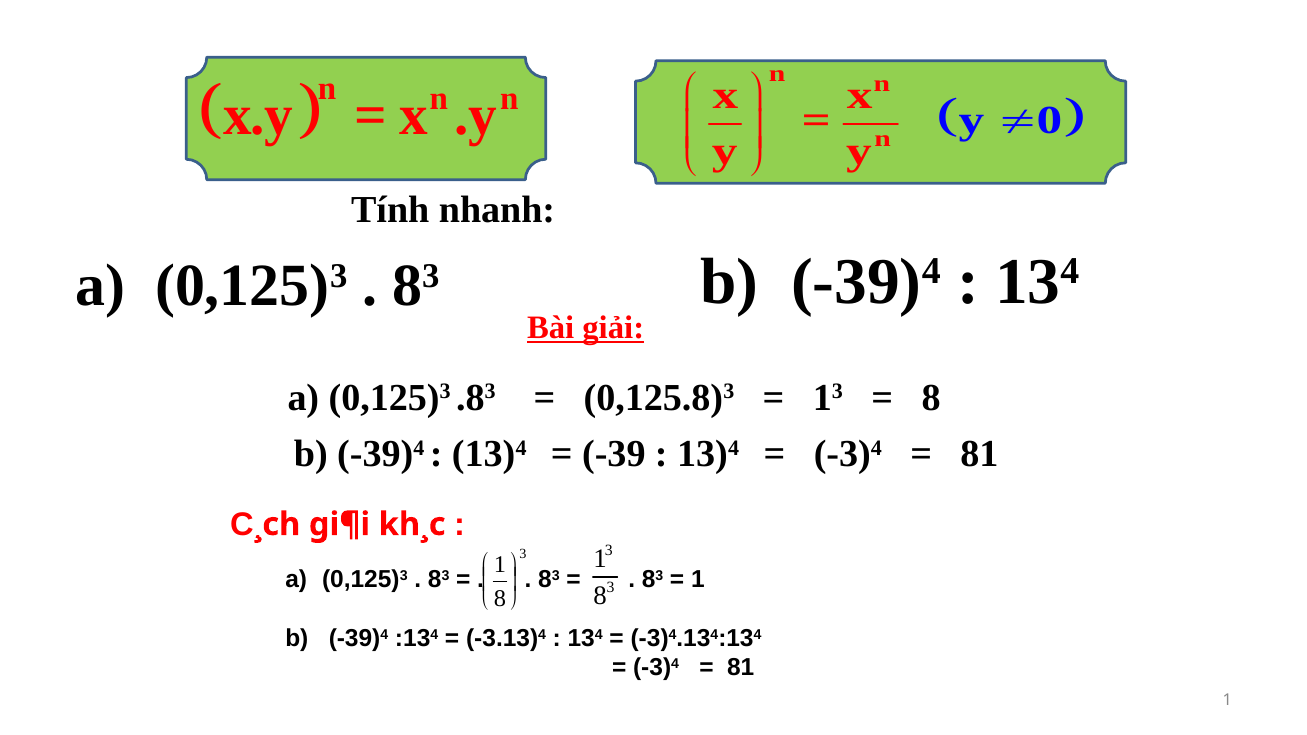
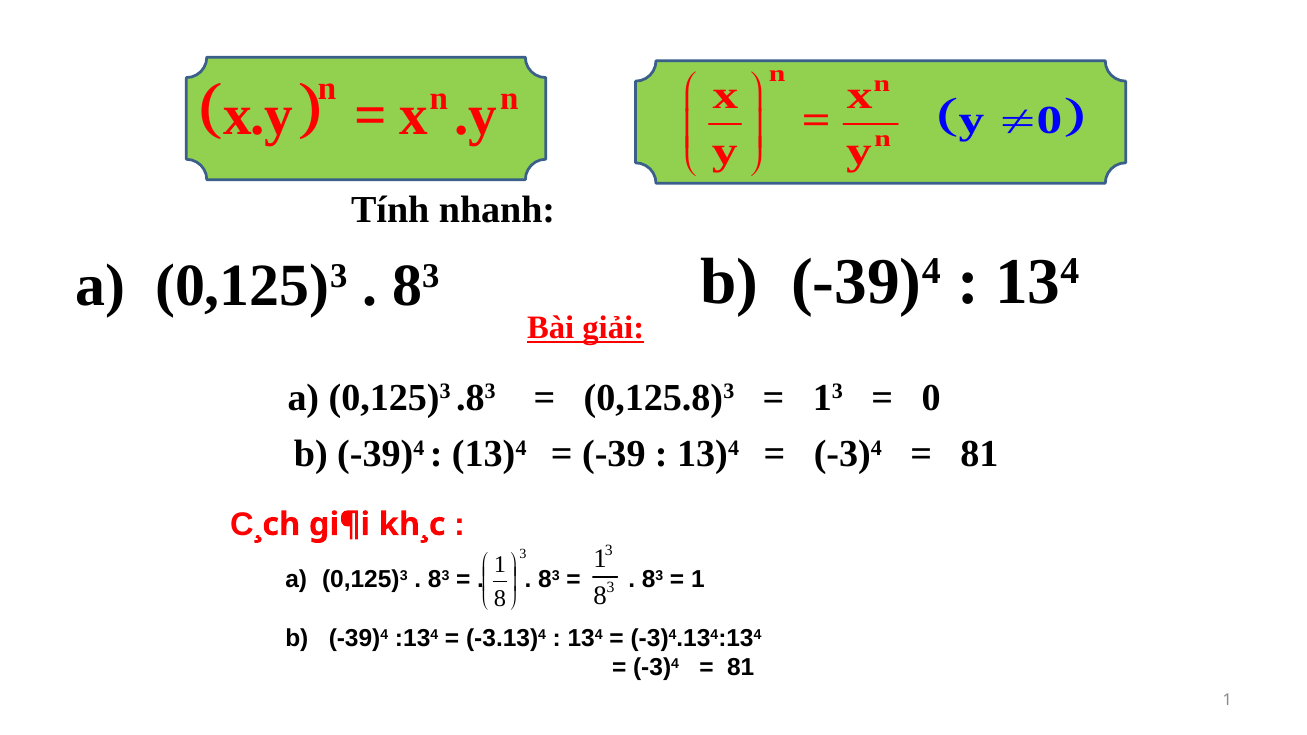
8: 8 -> 0 (931, 398)
